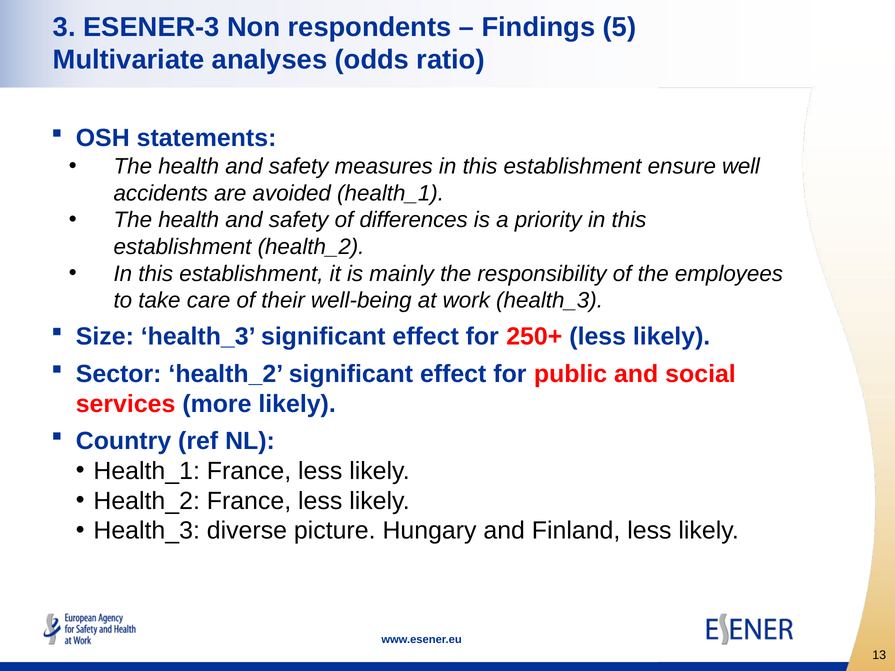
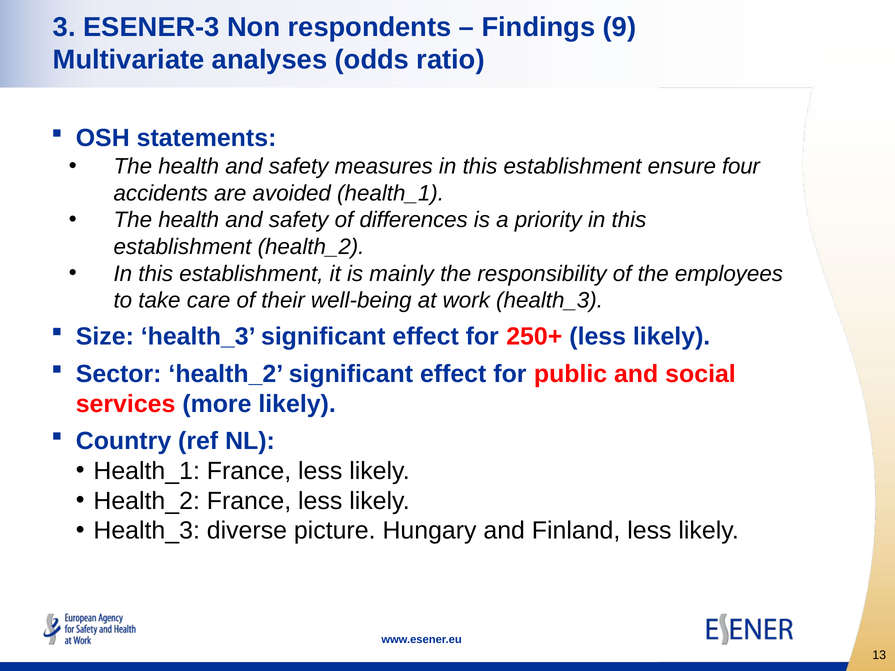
5: 5 -> 9 (619, 27)
well: well -> four (741, 166)
